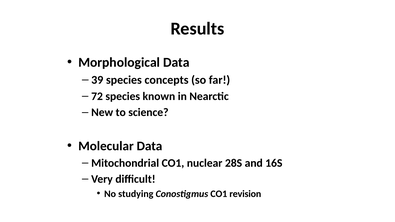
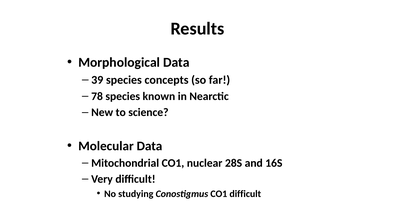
72: 72 -> 78 (97, 96)
CO1 revision: revision -> difficult (245, 194)
